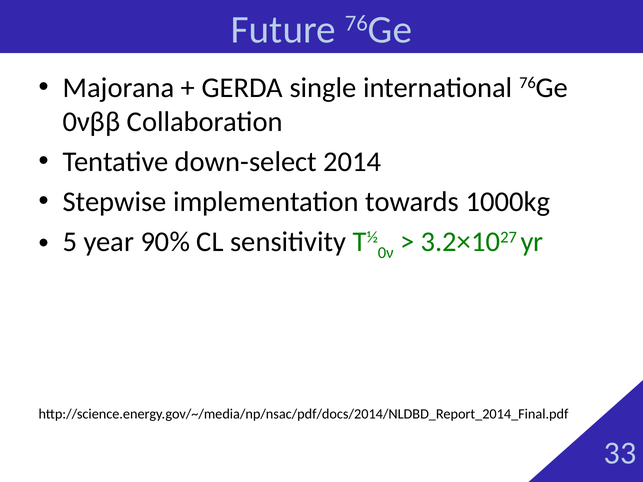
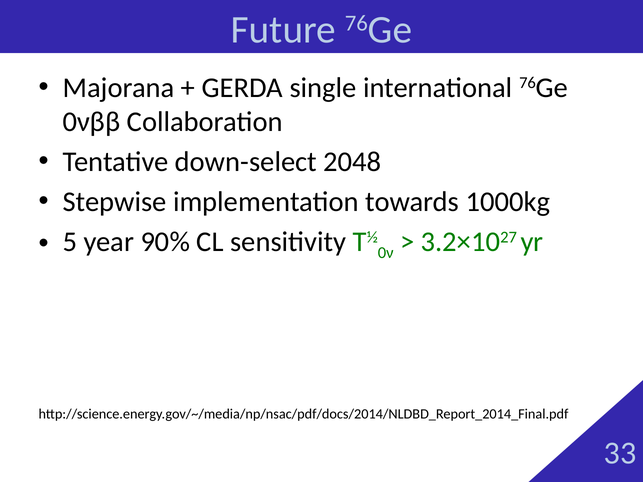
2014: 2014 -> 2048 (352, 162)
